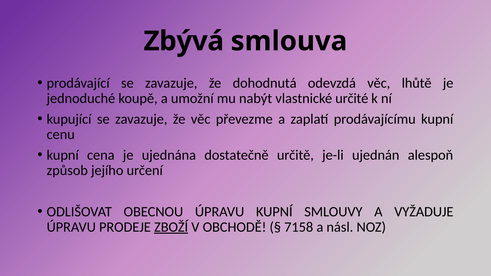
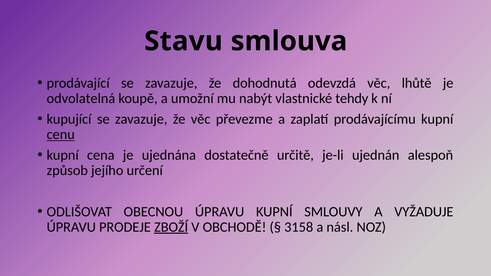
Zbývá: Zbývá -> Stavu (183, 41)
jednoduché: jednoduché -> odvolatelná (81, 98)
určité: určité -> tehdy (352, 98)
cenu underline: none -> present (61, 135)
7158: 7158 -> 3158 (299, 227)
